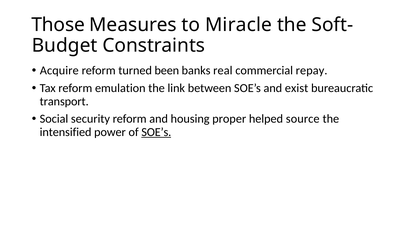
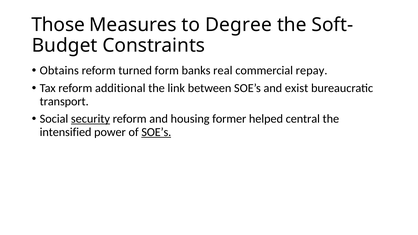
Miracle: Miracle -> Degree (239, 25)
Acquire: Acquire -> Obtains (59, 71)
been: been -> form (167, 71)
emulation: emulation -> additional (120, 88)
security underline: none -> present (90, 119)
proper: proper -> former (229, 119)
source: source -> central (303, 119)
